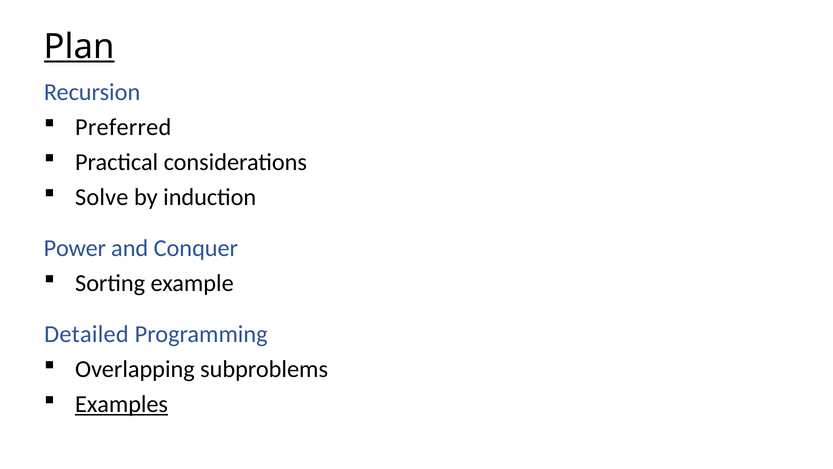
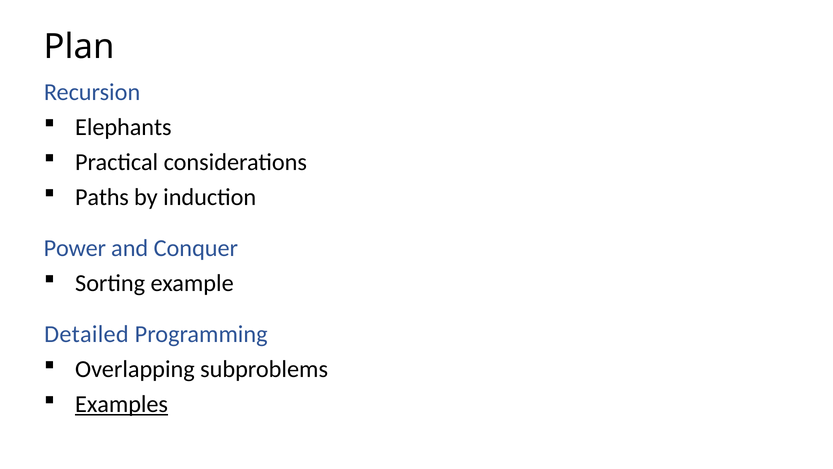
Plan underline: present -> none (79, 47)
Preferred: Preferred -> Elephants (123, 127)
Solve: Solve -> Paths (102, 197)
